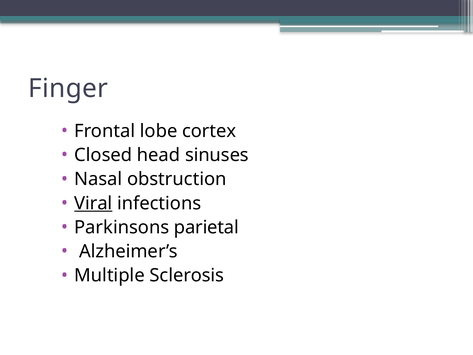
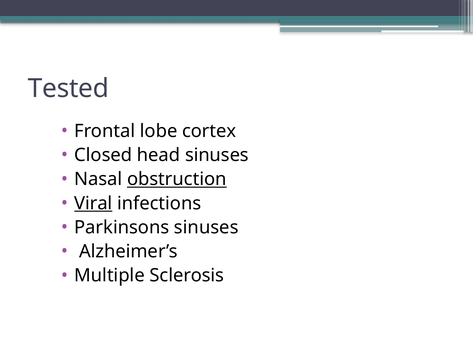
Finger: Finger -> Tested (68, 89)
obstruction underline: none -> present (177, 179)
Parkinsons parietal: parietal -> sinuses (206, 227)
